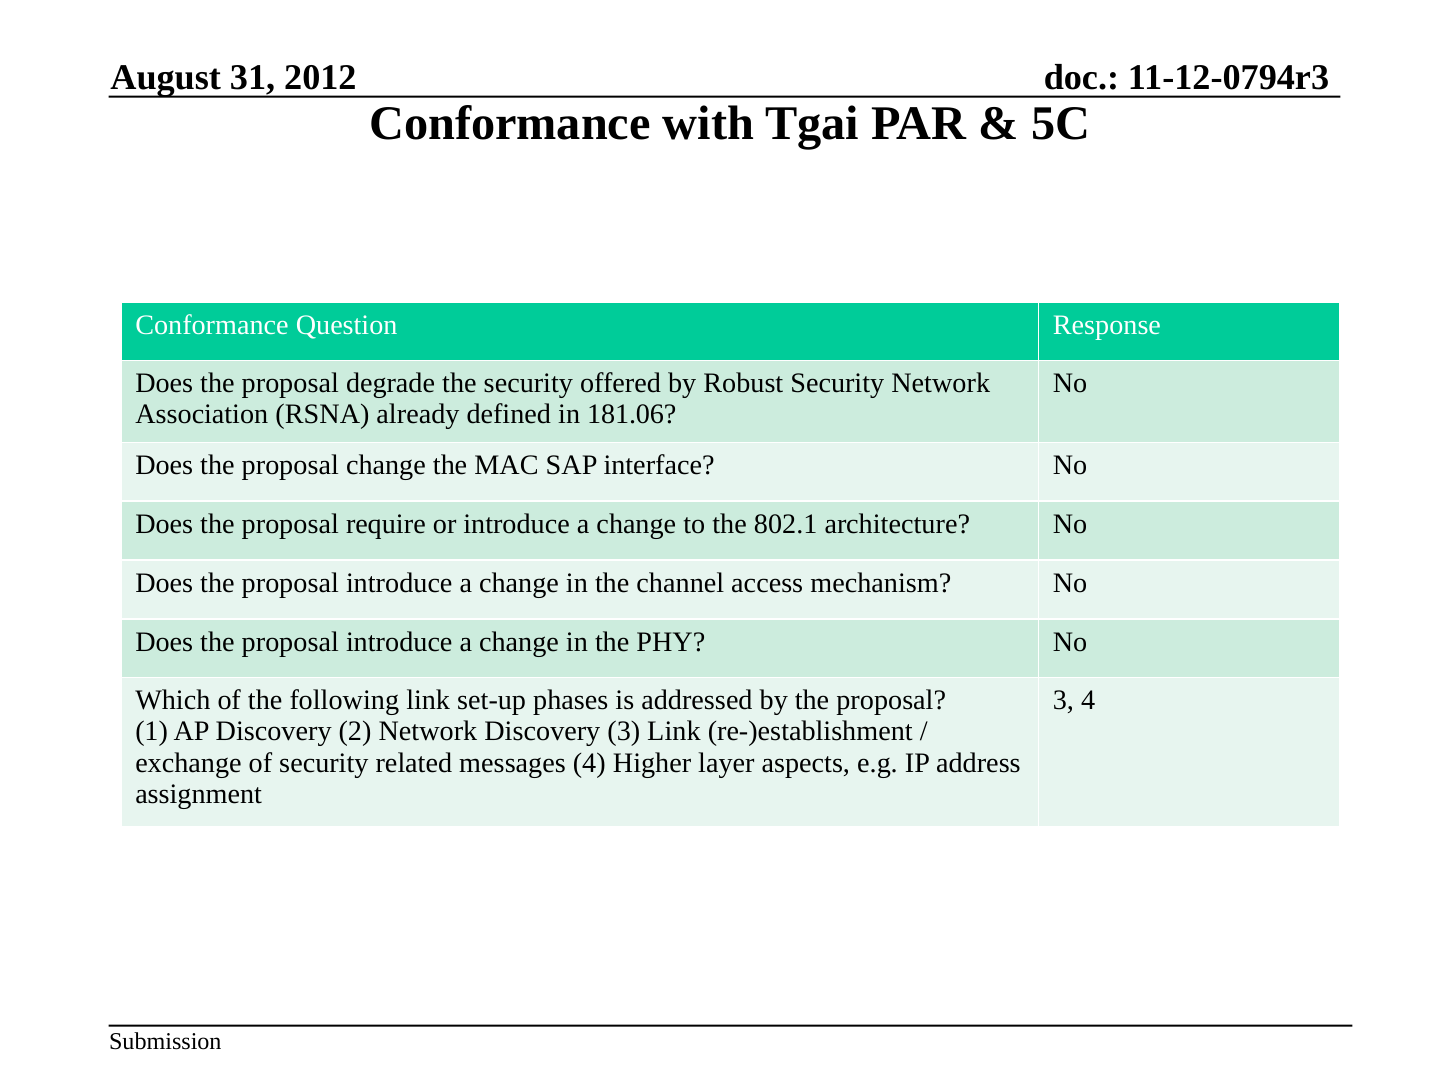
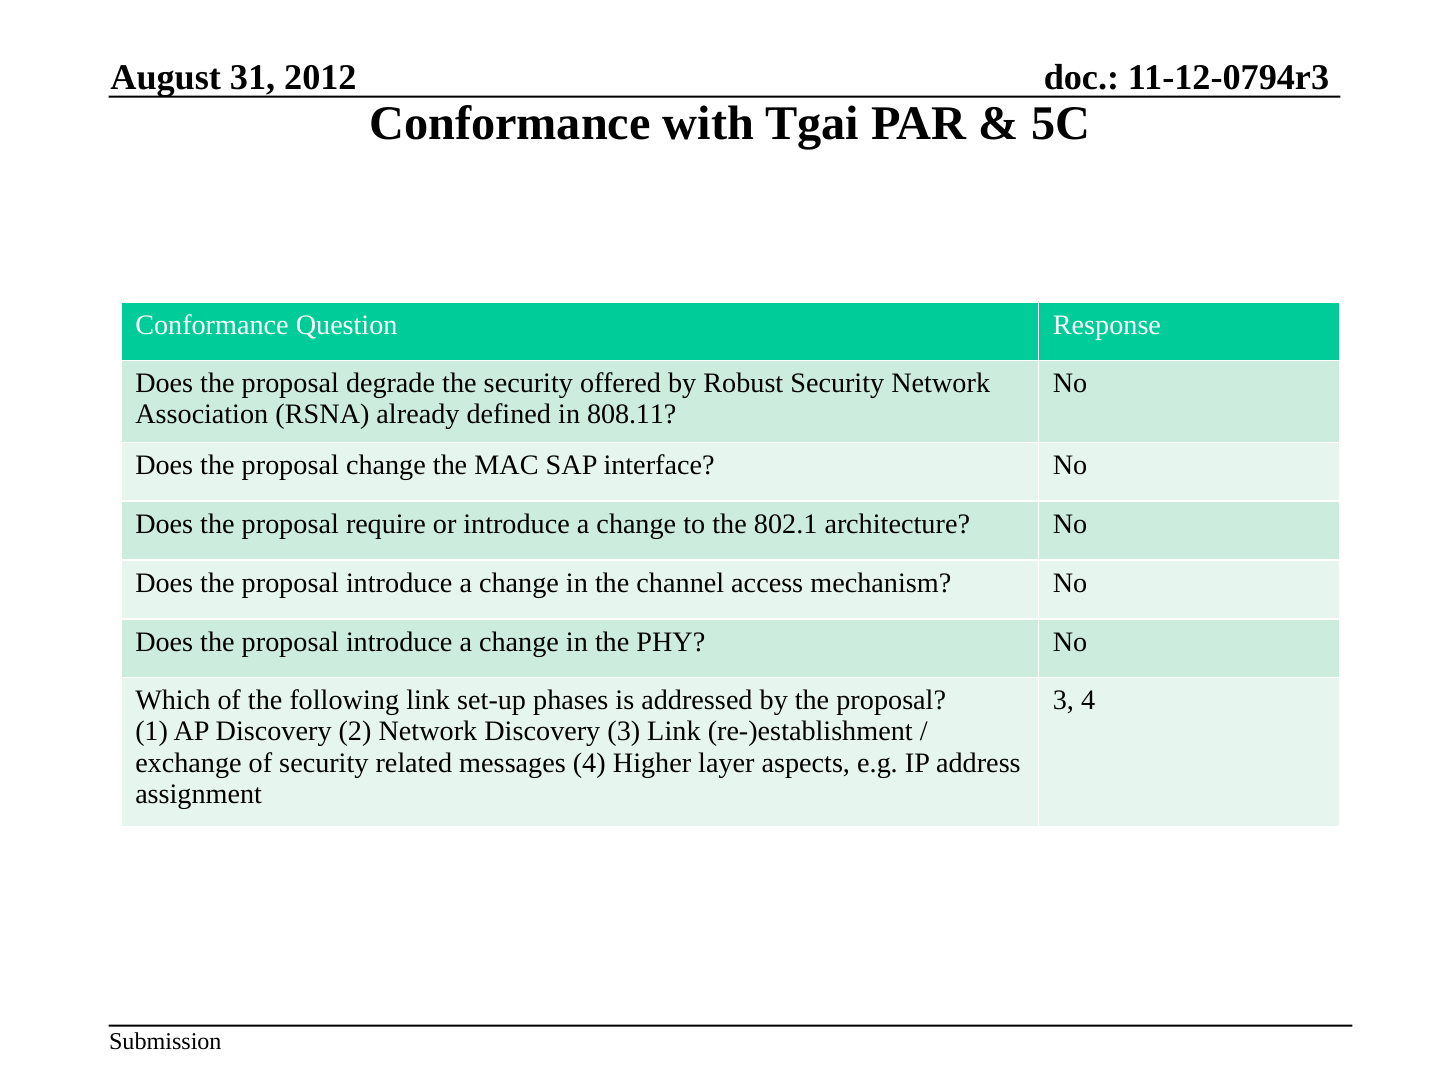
181.06: 181.06 -> 808.11 (632, 415)
